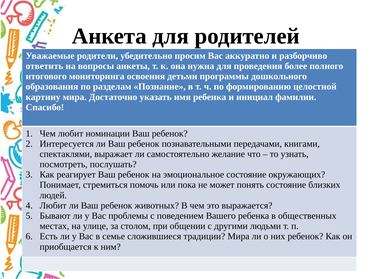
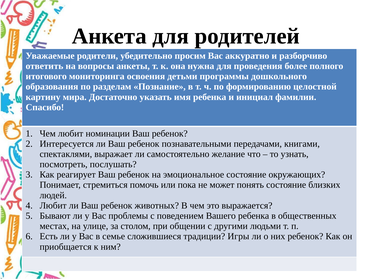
традиции Мира: Мира -> Игры (238, 236)
